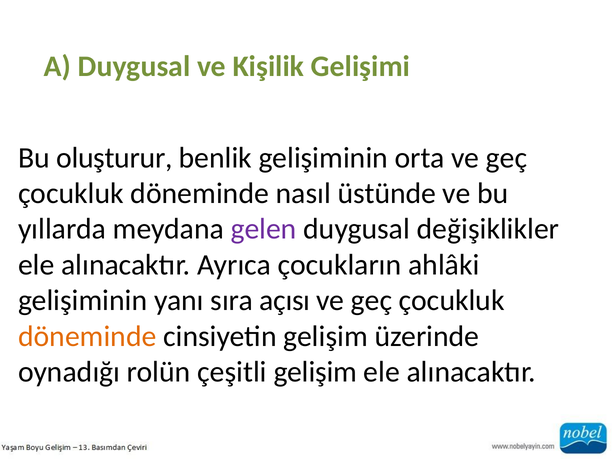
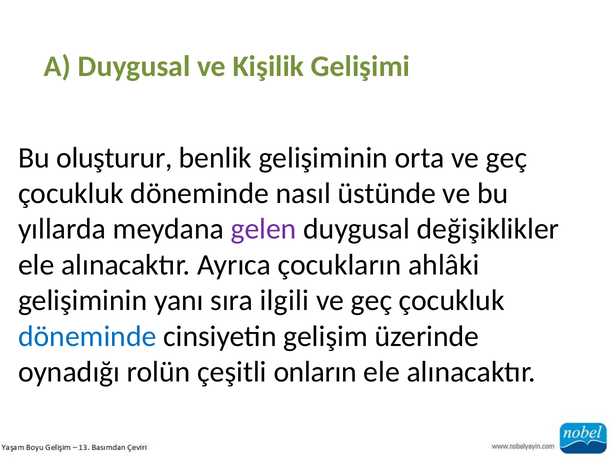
açısı: açısı -> ilgili (284, 301)
döneminde colour: orange -> blue (87, 336)
çeşitli gelişim: gelişim -> onların (315, 372)
